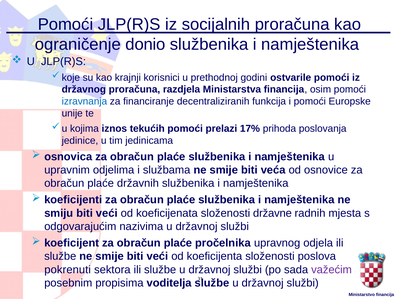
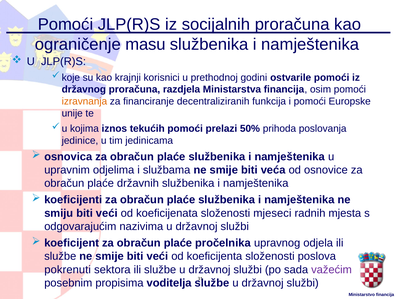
donio: donio -> masu (145, 44)
izravnanja colour: blue -> orange (84, 101)
17%: 17% -> 50% (250, 129)
državne: državne -> mjeseci (272, 213)
